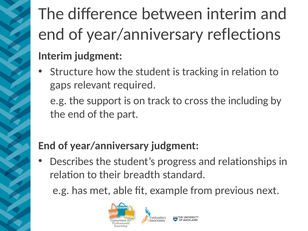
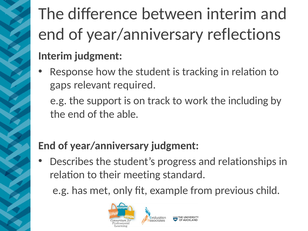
Structure: Structure -> Response (72, 72)
cross: cross -> work (196, 101)
part: part -> able (128, 114)
breadth: breadth -> meeting (142, 175)
able: able -> only (123, 190)
next: next -> child (268, 190)
